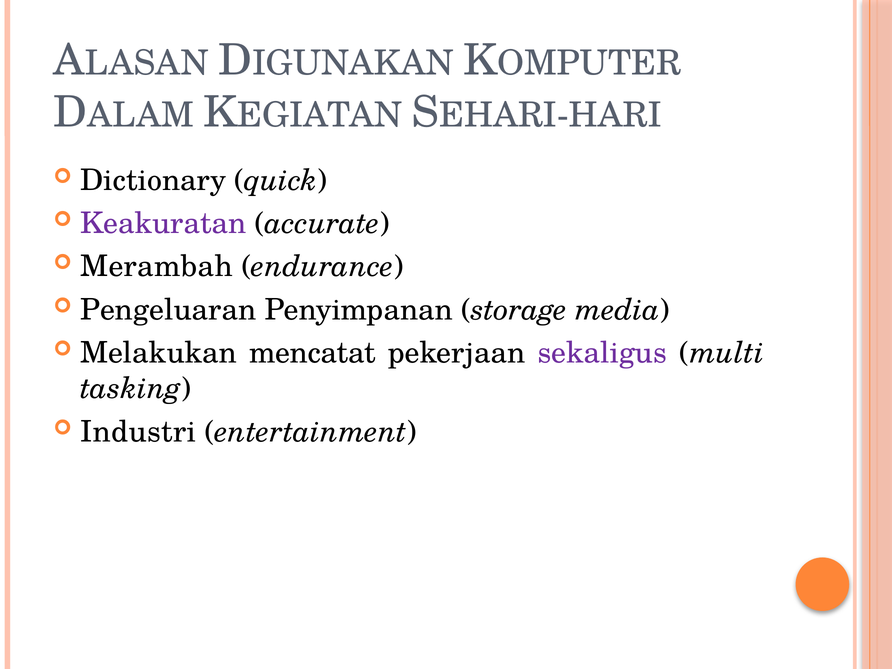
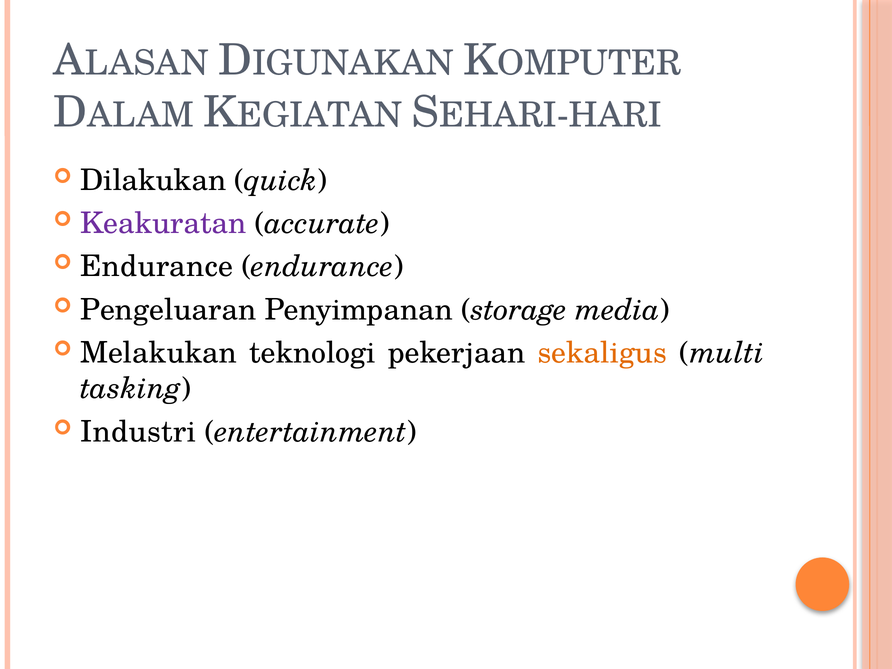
Dictionary: Dictionary -> Dilakukan (153, 180)
Merambah: Merambah -> Endurance (157, 267)
mencatat: mencatat -> teknologi (312, 353)
sekaligus colour: purple -> orange (602, 353)
